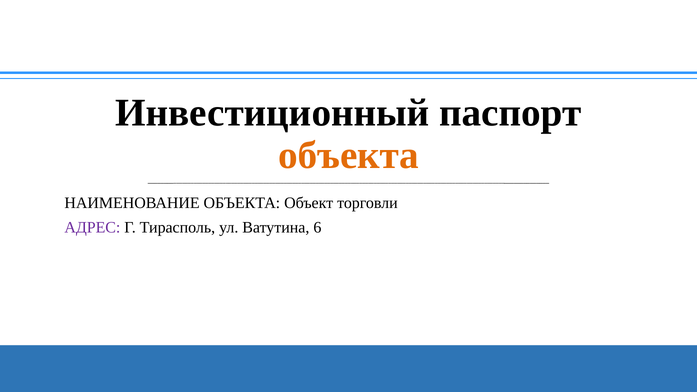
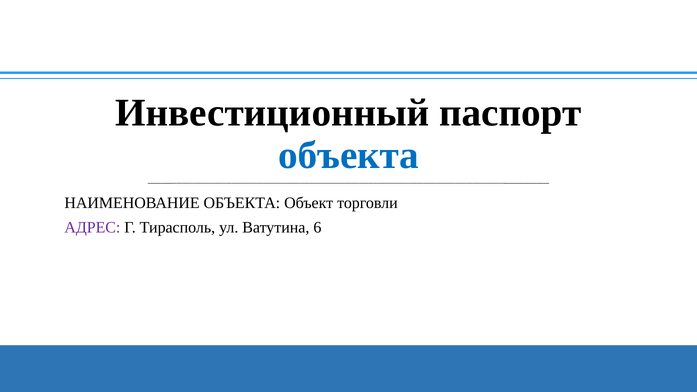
объекта colour: orange -> blue (348, 155)
